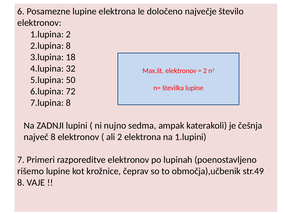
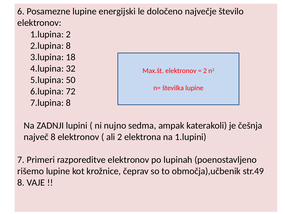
lupine elektrona: elektrona -> energijski (117, 11)
